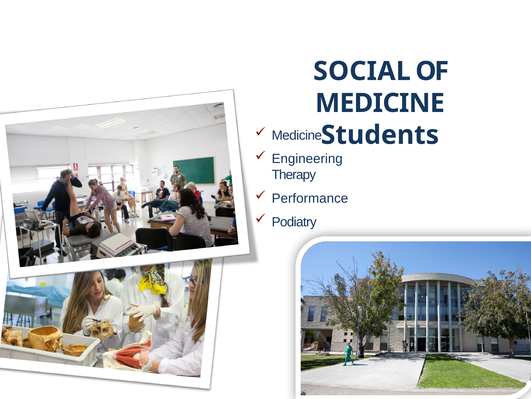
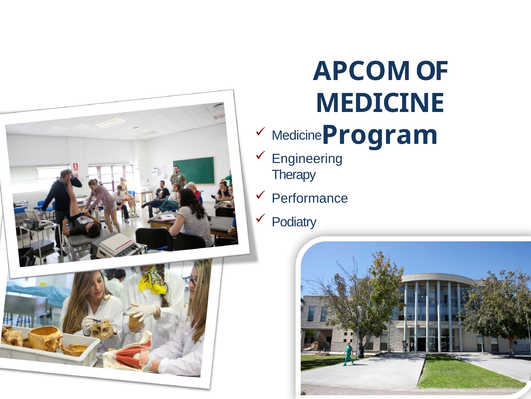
SOCIAL: SOCIAL -> APCOM (362, 71)
Students: Students -> Program (380, 135)
